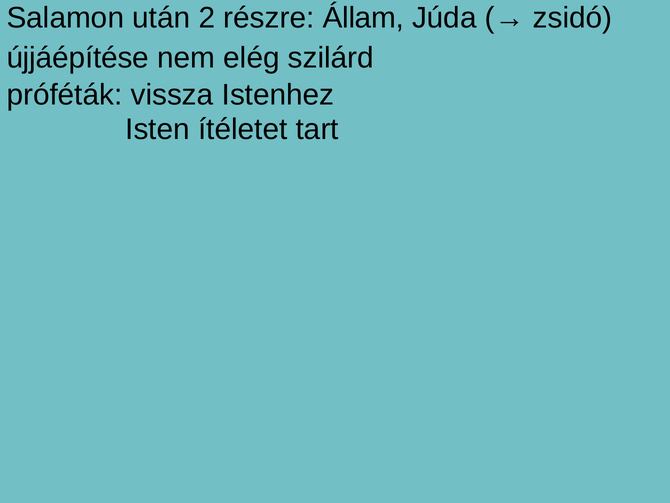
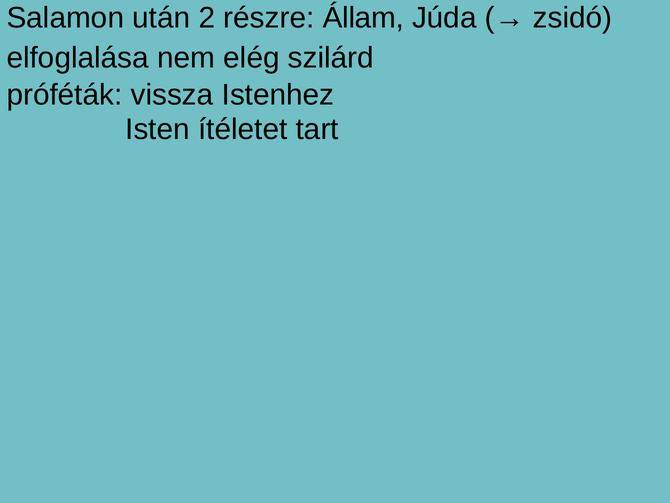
újjáépítése: újjáépítése -> elfoglalása (78, 58)
